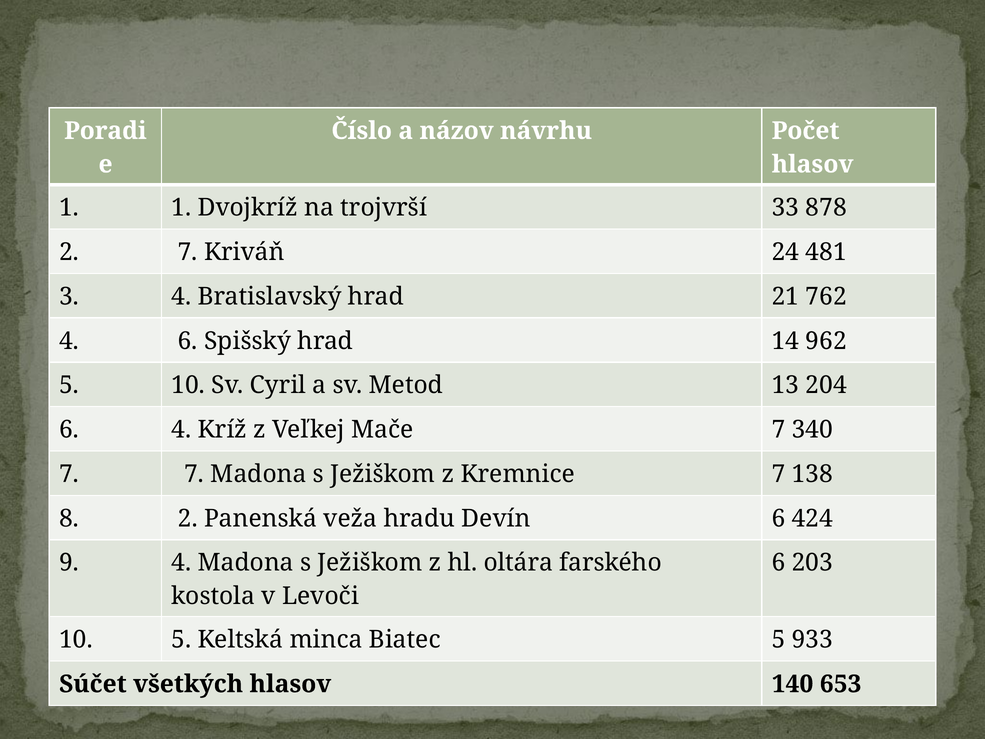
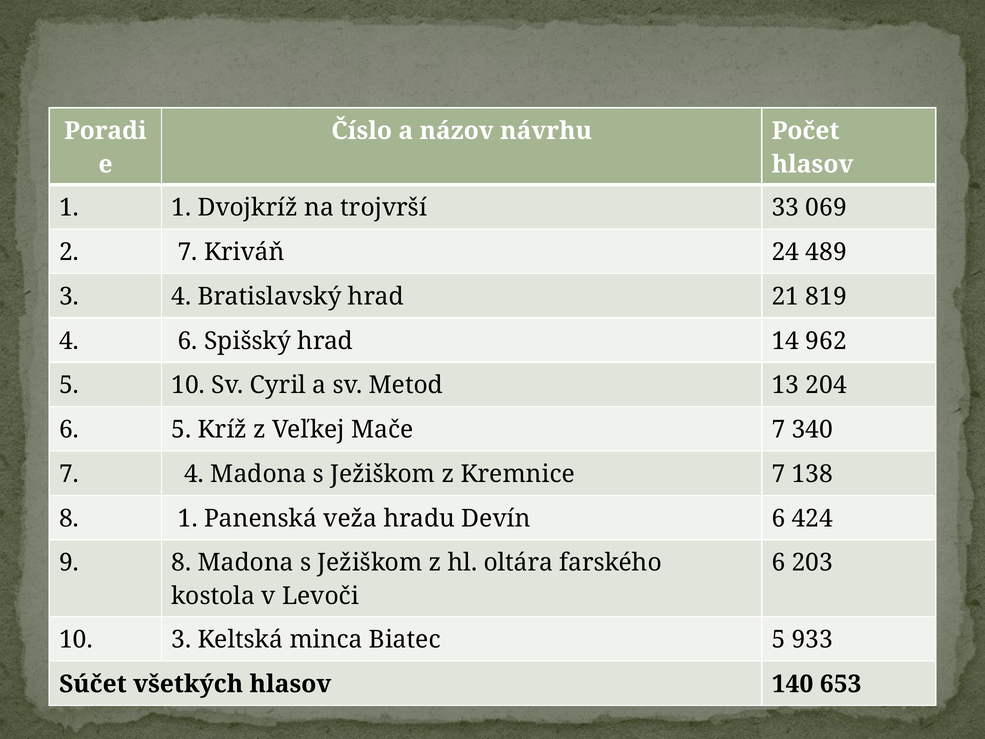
878: 878 -> 069 (826, 208)
481: 481 -> 489 (826, 252)
762: 762 -> 819 (826, 296)
6 4: 4 -> 5 (181, 430)
7 7: 7 -> 4 (194, 474)
8 2: 2 -> 1 (188, 518)
9 4: 4 -> 8 (181, 563)
10 5: 5 -> 3 (181, 639)
